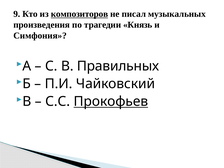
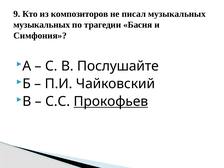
композиторов underline: present -> none (79, 14)
произведения: произведения -> музыкальных (42, 25)
Князь: Князь -> Басня (138, 25)
Правильных: Правильных -> Послушайте (118, 66)
